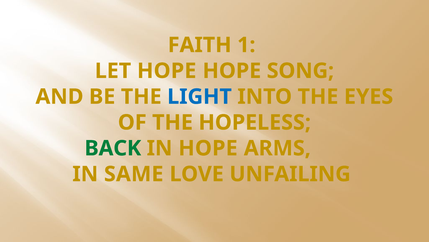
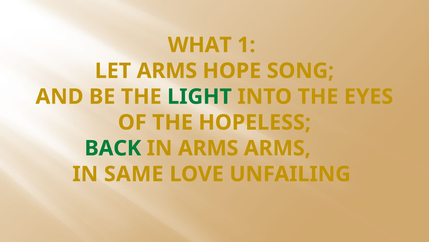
FAITH: FAITH -> WHAT (200, 45)
LET HOPE: HOPE -> ARMS (167, 71)
LIGHT colour: blue -> green (200, 96)
IN HOPE: HOPE -> ARMS (208, 148)
